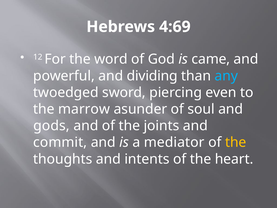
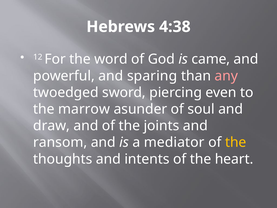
4:69: 4:69 -> 4:38 (175, 27)
dividing: dividing -> sparing (152, 76)
any colour: light blue -> pink (226, 76)
gods: gods -> draw (52, 126)
commit: commit -> ransom (60, 142)
